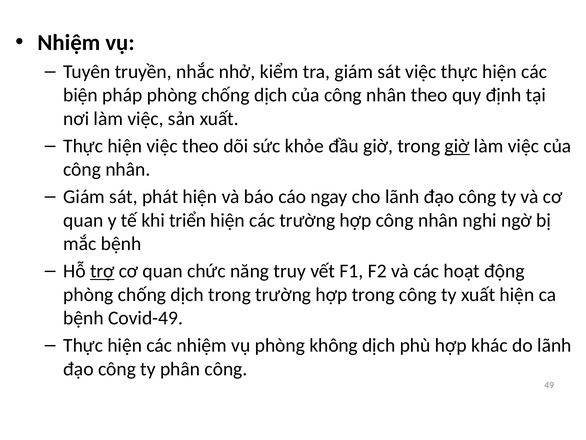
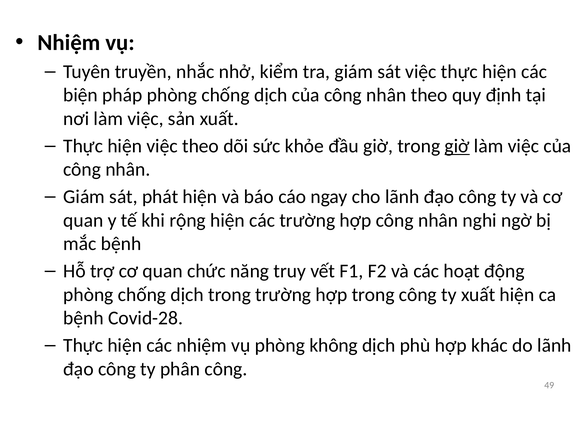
triển: triển -> rộng (188, 220)
trợ underline: present -> none (102, 271)
Covid-49: Covid-49 -> Covid-28 (146, 318)
